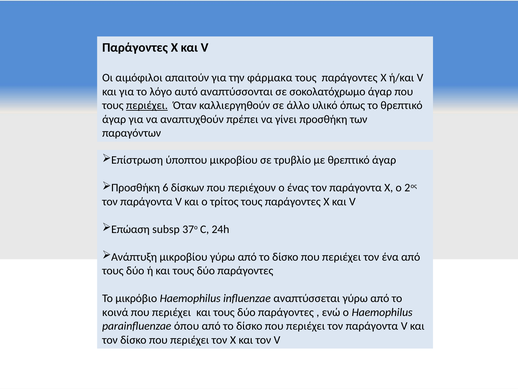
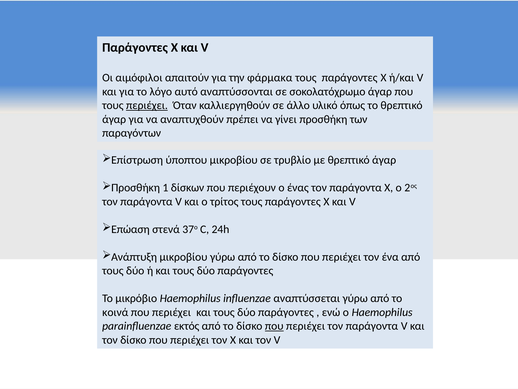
6: 6 -> 1 (165, 188)
subsp: subsp -> στενά (166, 229)
όπου: όπου -> εκτός (187, 326)
που underline: none -> present (274, 326)
